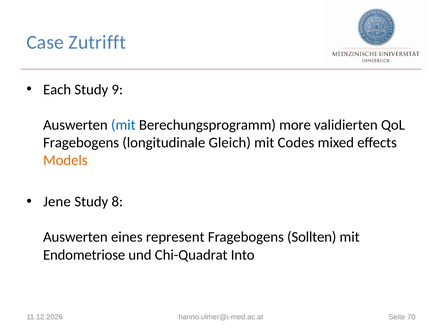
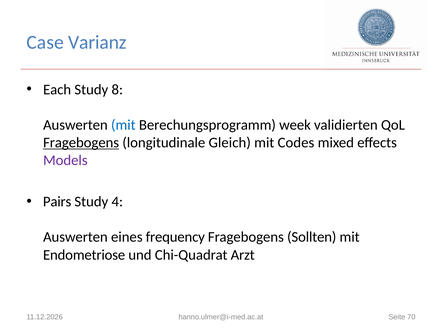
Zutrifft: Zutrifft -> Varianz (97, 42)
9: 9 -> 8 (117, 89)
more: more -> week (295, 125)
Fragebogens underline: none -> present (81, 142)
Models colour: orange -> purple (65, 160)
Jene: Jene -> Pairs (57, 201)
8: 8 -> 4 (117, 201)
represent: represent -> frequency (175, 237)
Into: Into -> Arzt (243, 254)
